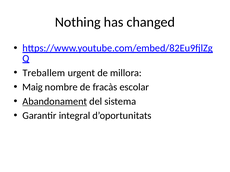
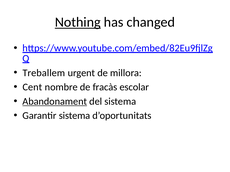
Nothing underline: none -> present (78, 22)
Maig: Maig -> Cent (32, 87)
Garantir integral: integral -> sistema (75, 116)
